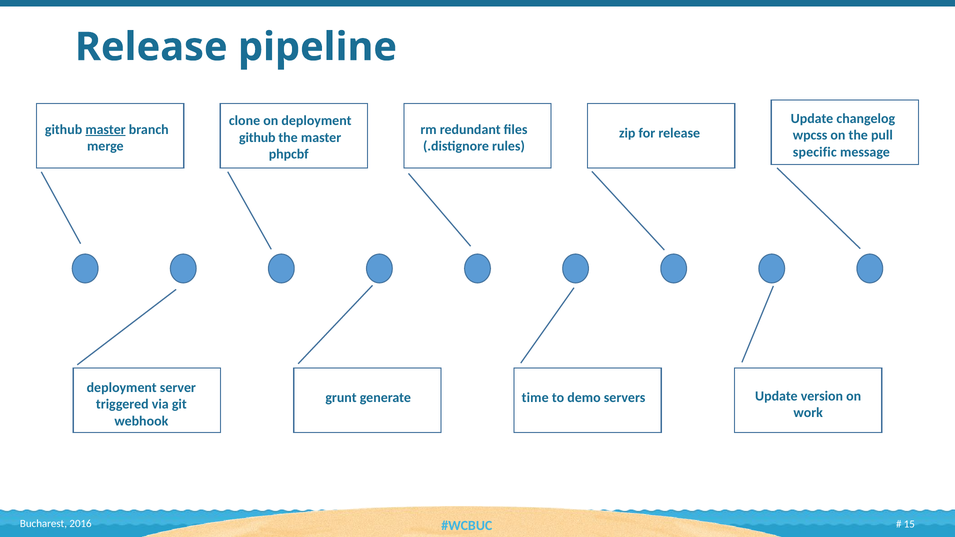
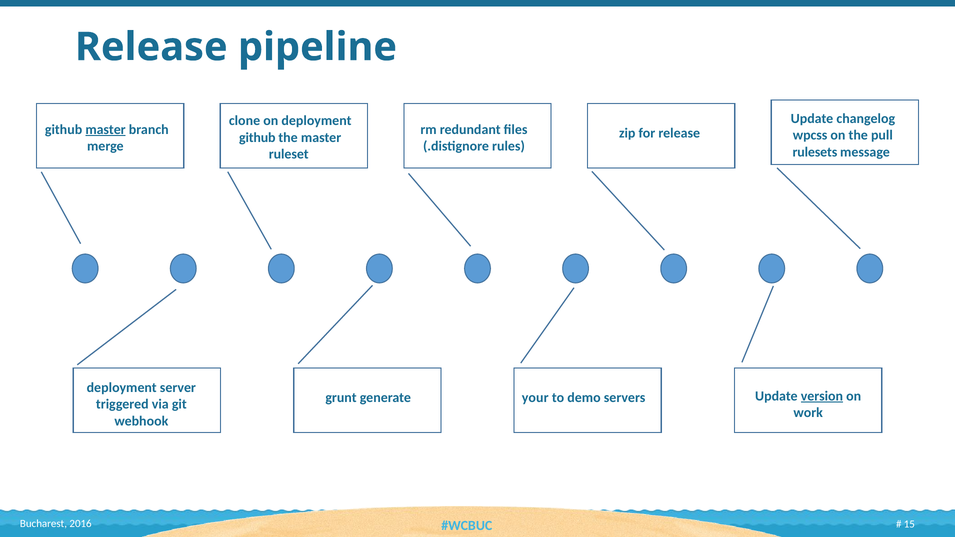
specific: specific -> rulesets (815, 152)
phpcbf: phpcbf -> ruleset (289, 154)
version underline: none -> present (822, 396)
time: time -> your (535, 398)
